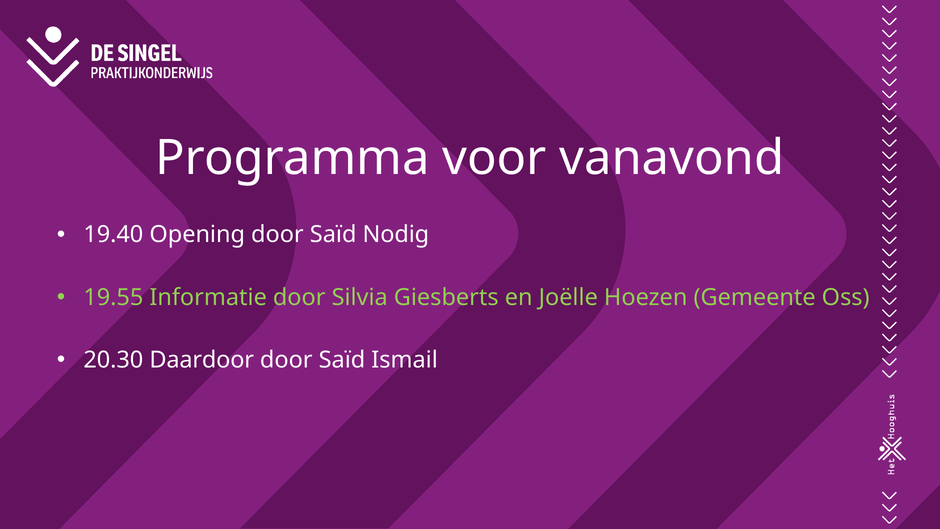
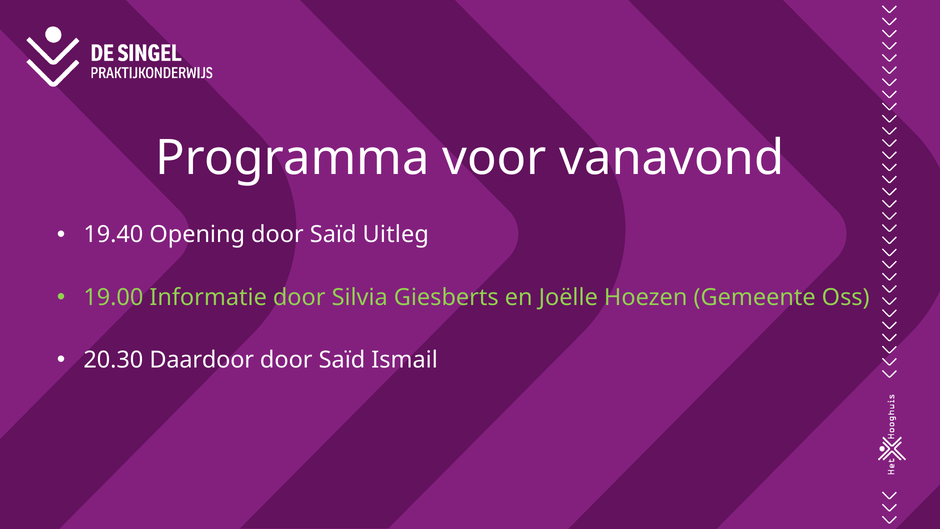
Nodig: Nodig -> Uitleg (396, 235)
19.55: 19.55 -> 19.00 (113, 297)
